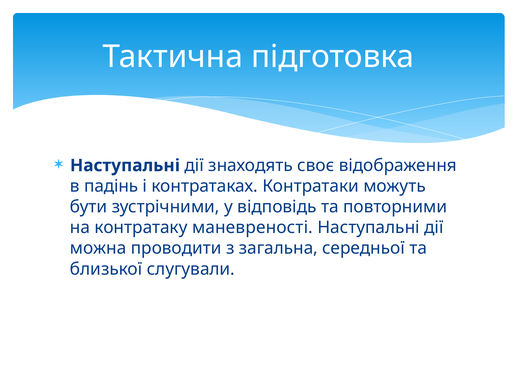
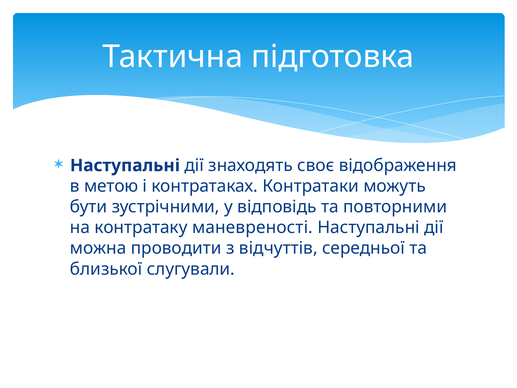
падінь: падінь -> метою (111, 186)
загальна: загальна -> відчуттів (278, 248)
